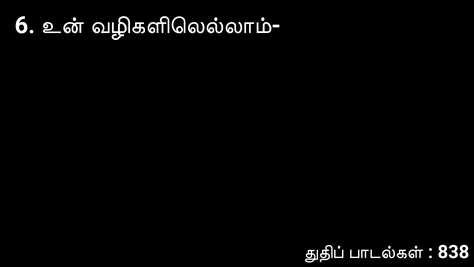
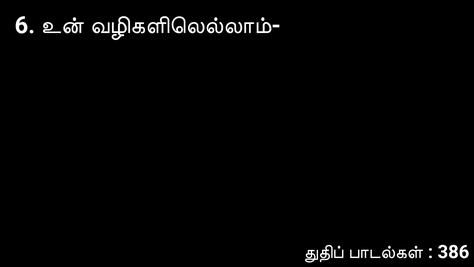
838: 838 -> 386 (453, 252)
